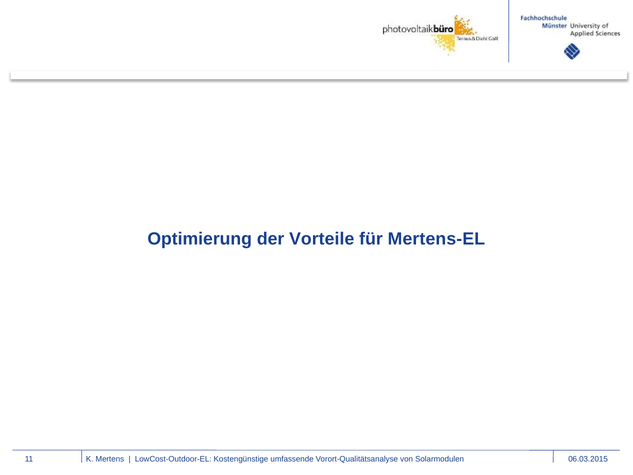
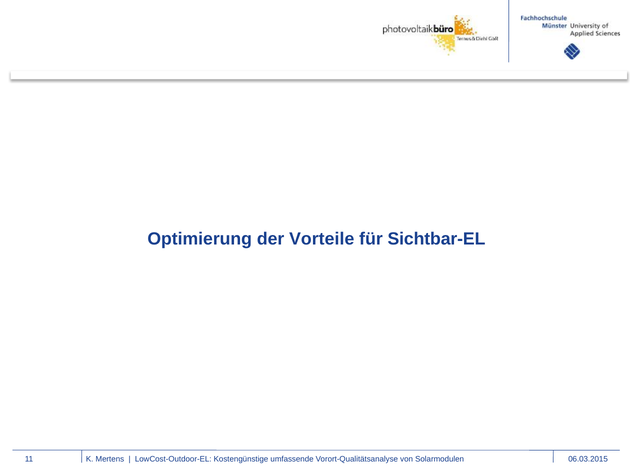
Mertens-EL: Mertens-EL -> Sichtbar-EL (436, 239)
